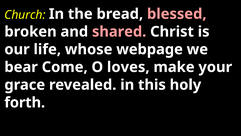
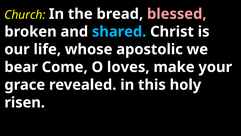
shared colour: pink -> light blue (119, 32)
webpage: webpage -> apostolic (150, 49)
forth: forth -> risen (25, 102)
